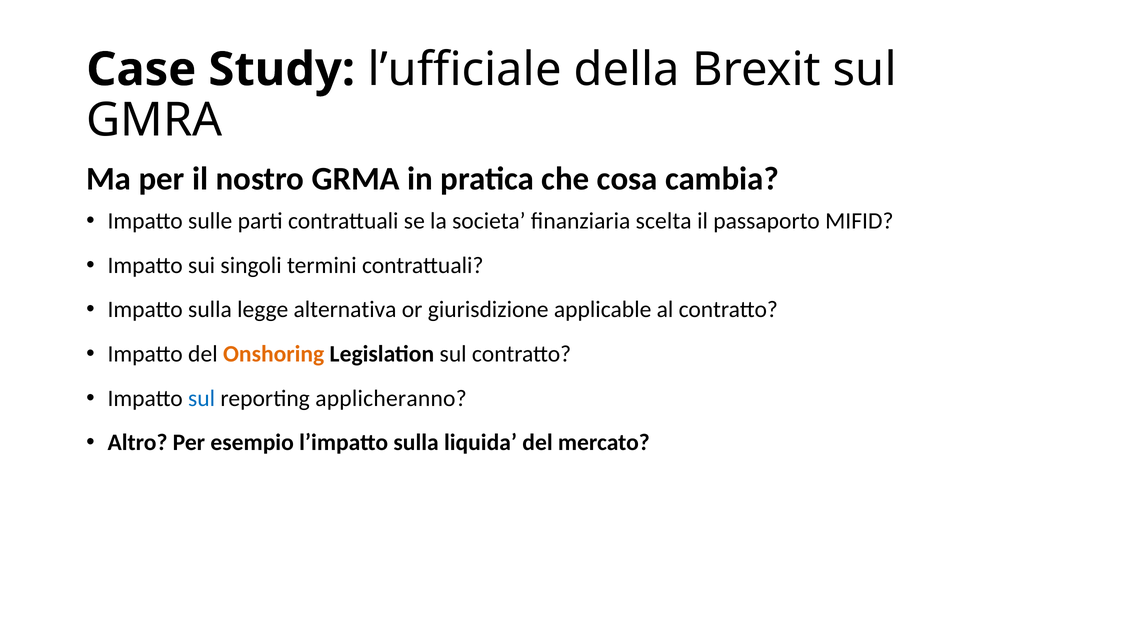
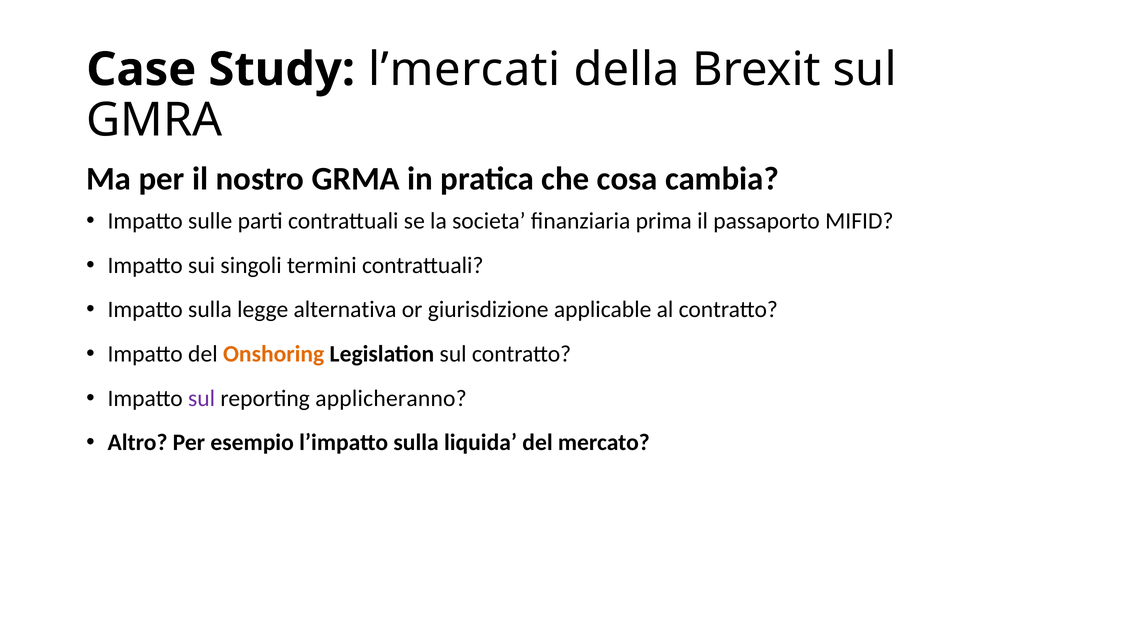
l’ufficiale: l’ufficiale -> l’mercati (464, 70)
scelta: scelta -> prima (664, 221)
sul colour: blue -> purple (202, 398)
